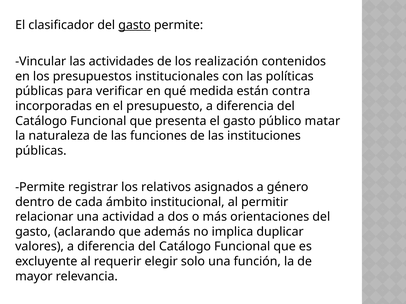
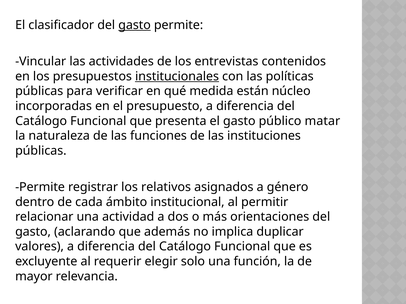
realización: realización -> entrevistas (227, 62)
institucionales underline: none -> present (177, 76)
contra: contra -> núcleo (291, 91)
